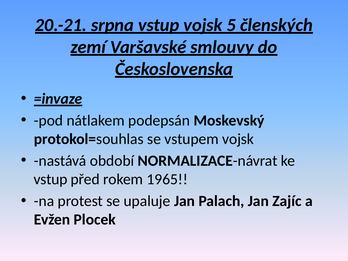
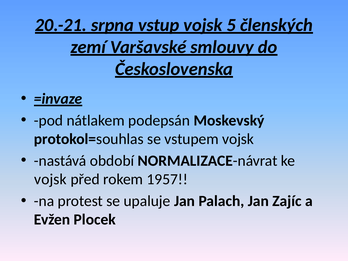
vstup: vstup -> vojsk (50, 179)
1965: 1965 -> 1957 (167, 179)
